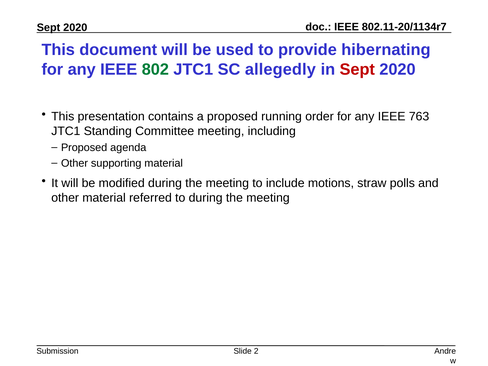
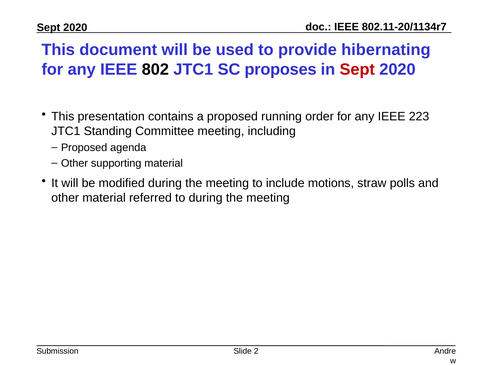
802 colour: green -> black (155, 69)
allegedly: allegedly -> proposes (281, 69)
763: 763 -> 223 (419, 116)
